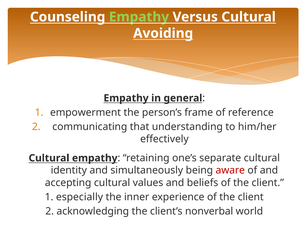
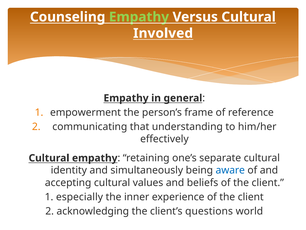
Avoiding: Avoiding -> Involved (163, 33)
aware colour: red -> blue (230, 170)
nonverbal: nonverbal -> questions (209, 211)
